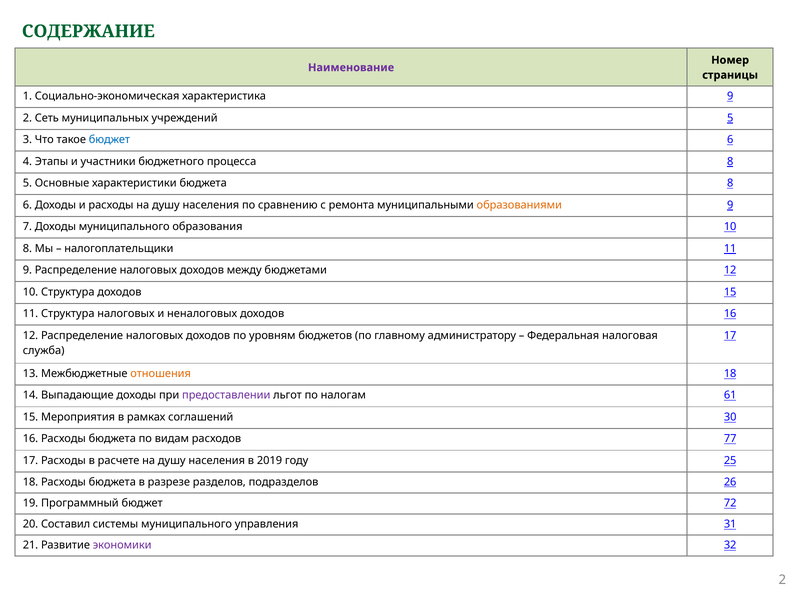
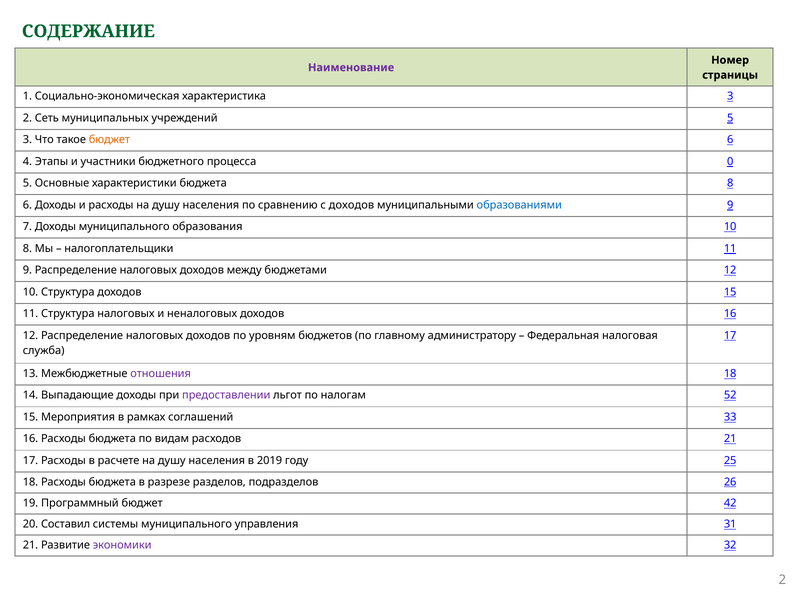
характеристика 9: 9 -> 3 (730, 96)
бюджет colour: blue -> orange (109, 140)
процесса 8: 8 -> 0 (730, 161)
с ремонта: ремонта -> доходов (351, 205)
образованиями colour: orange -> blue (519, 205)
отношения colour: orange -> purple (161, 373)
61: 61 -> 52 (730, 395)
30: 30 -> 33 (730, 417)
расходов 77: 77 -> 21 (730, 438)
72: 72 -> 42 (730, 503)
